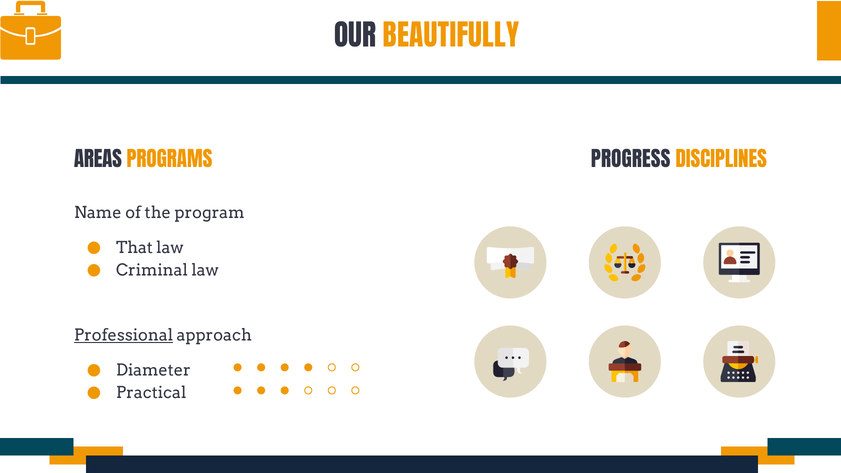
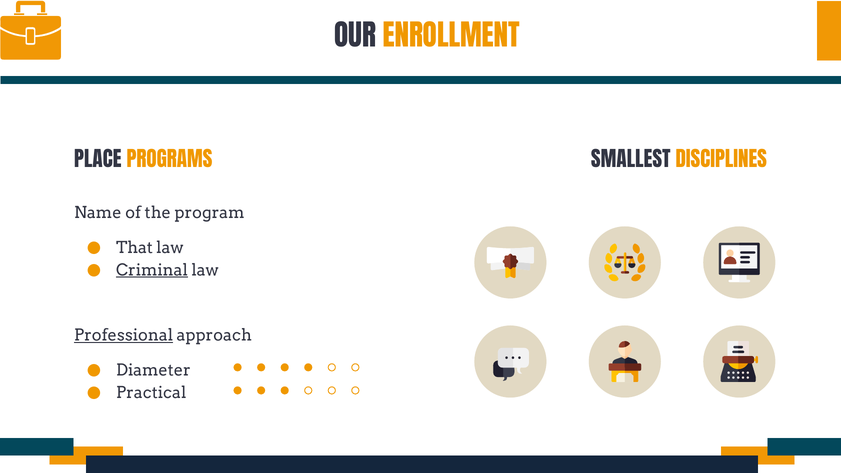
BEAUTIFULLY: BEAUTIFULLY -> ENROLLMENT (451, 37)
AREAS: AREAS -> PLACE (98, 160)
PROGRESS: PROGRESS -> SMALLEST (631, 160)
Criminal underline: none -> present (152, 270)
